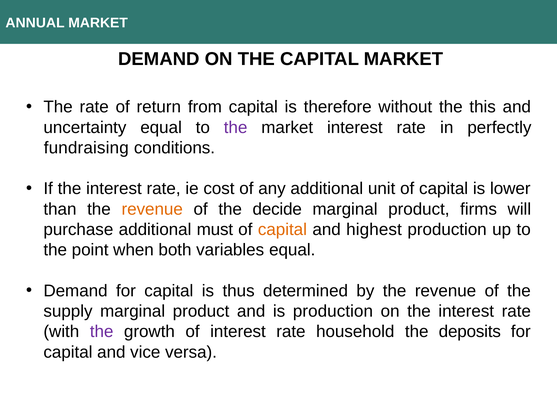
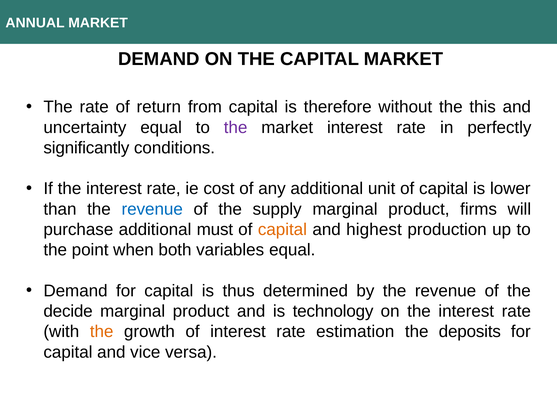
fundraising: fundraising -> significantly (86, 148)
revenue colour: orange -> blue (152, 209)
decide: decide -> supply (277, 209)
supply: supply -> decide (68, 311)
is production: production -> technology (333, 311)
the colour: purple -> orange (102, 332)
household: household -> estimation (355, 332)
